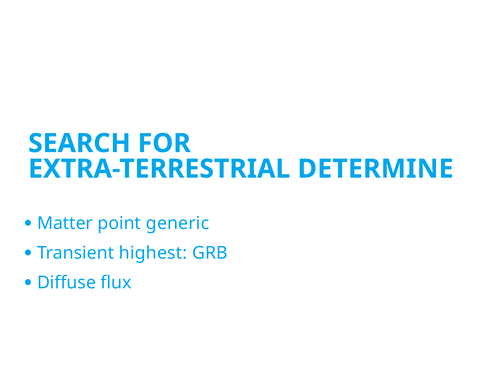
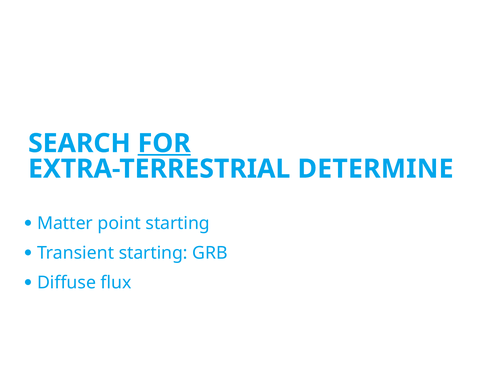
FOR underline: none -> present (164, 143)
point generic: generic -> starting (178, 223)
Transient highest: highest -> starting (153, 253)
